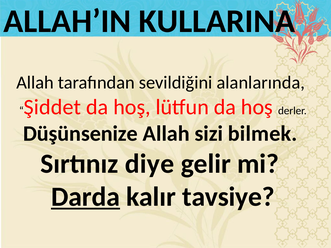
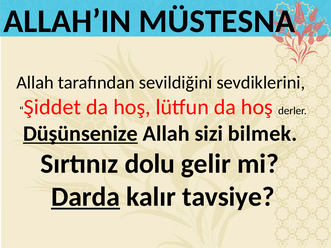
KULLARINA: KULLARINA -> MÜSTESNA (217, 21)
alanlarında: alanlarında -> sevdiklerini (261, 83)
Düşünsenize underline: none -> present (80, 134)
diye: diye -> dolu (150, 164)
